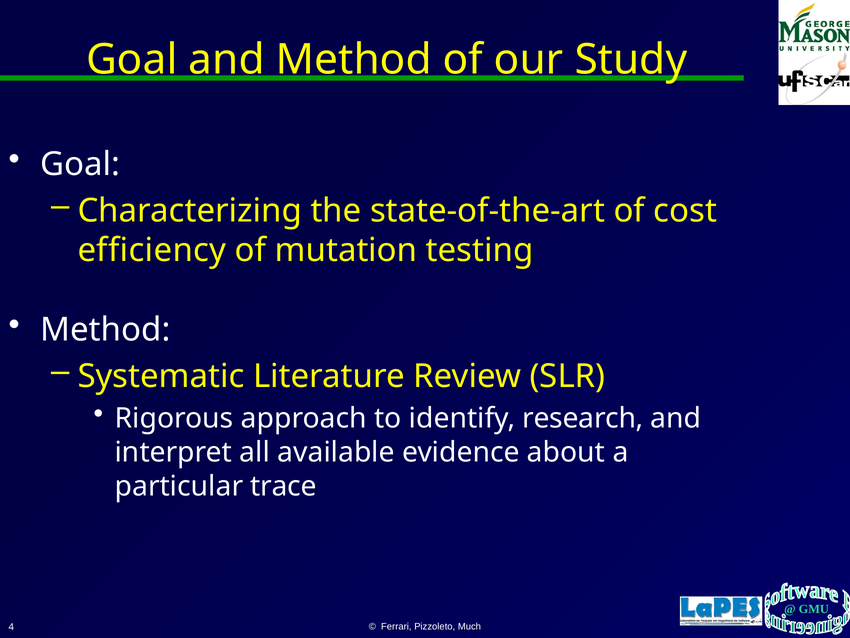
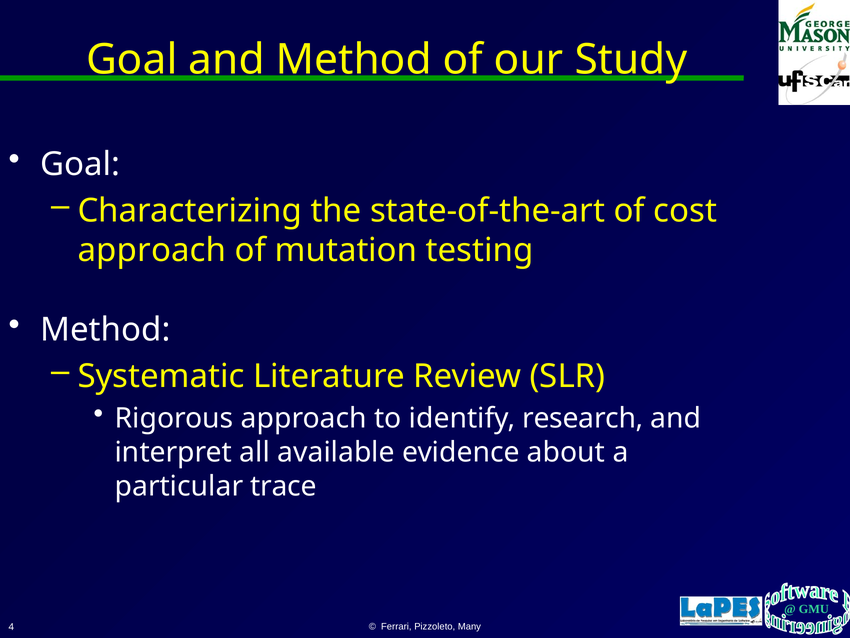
efficiency: efficiency -> approach (152, 250)
Much: Much -> Many (469, 626)
